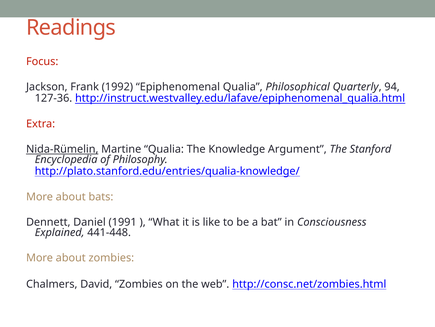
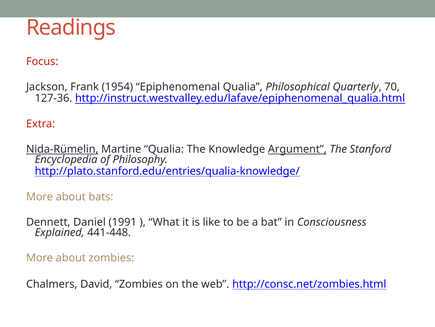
1992: 1992 -> 1954 (117, 87)
94: 94 -> 70 (392, 87)
Argument underline: none -> present (297, 149)
